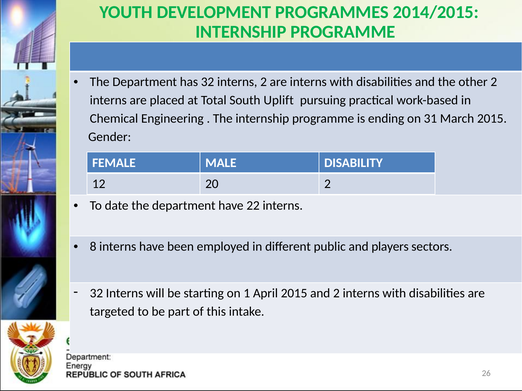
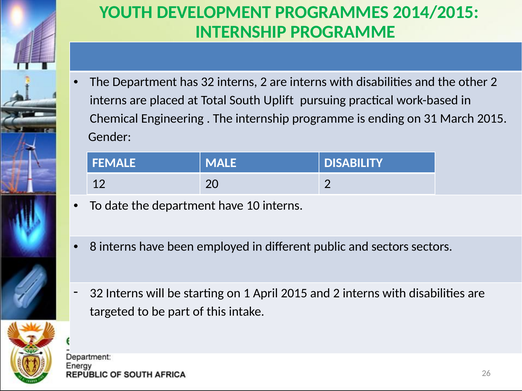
22: 22 -> 10 (253, 206)
and players: players -> sectors (390, 247)
